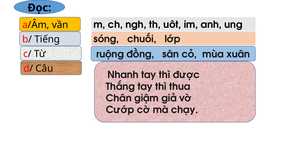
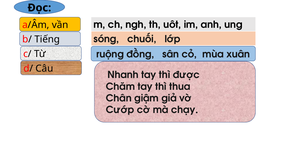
Thắng: Thắng -> Chăm (120, 87)
